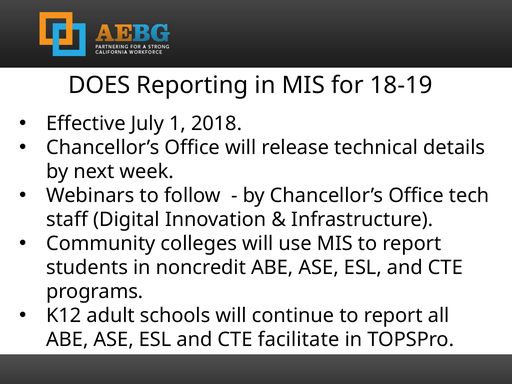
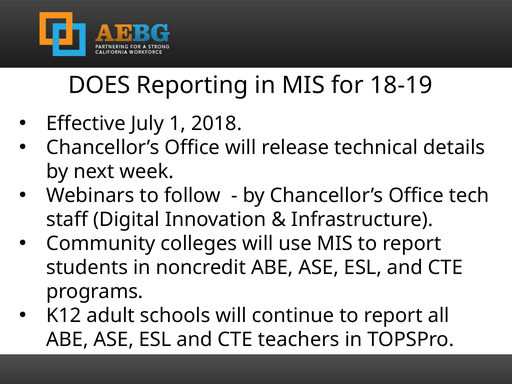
facilitate: facilitate -> teachers (299, 340)
